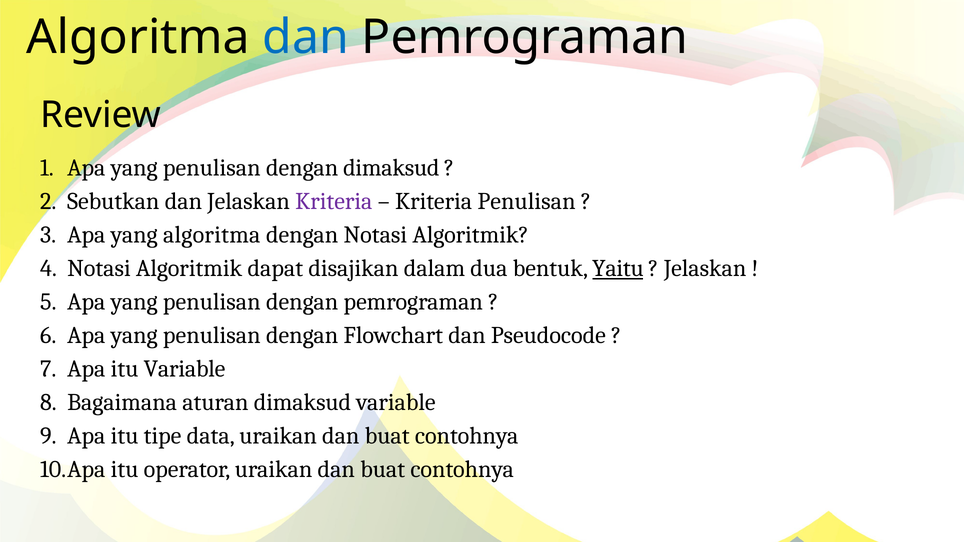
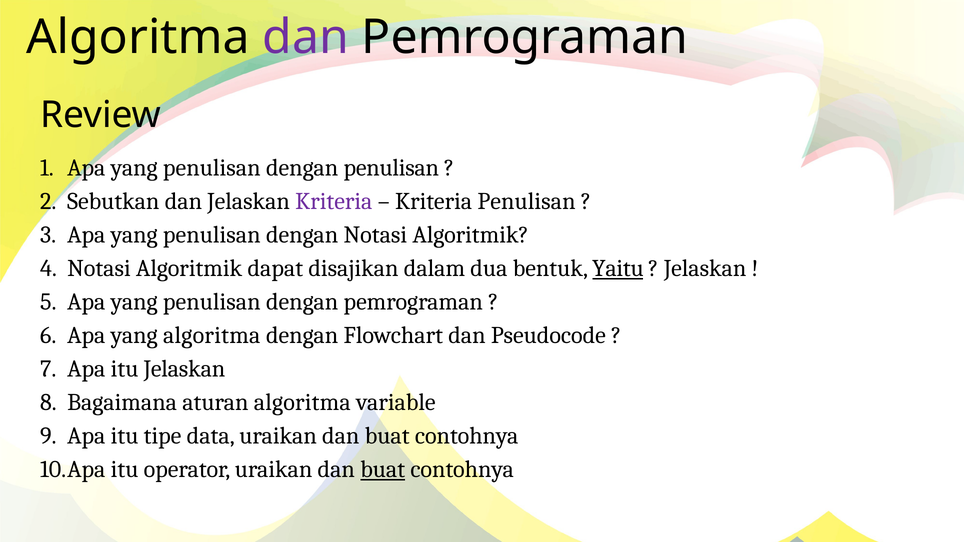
dan colour: blue -> purple (306, 37)
dengan dimaksud: dimaksud -> penulisan (391, 168)
algoritma: algoritma -> penulisan (212, 235)
penulisan: penulisan -> algoritma (212, 335)
itu Variable: Variable -> Jelaskan (184, 369)
aturan dimaksud: dimaksud -> algoritma (302, 403)
buat underline: none -> present (383, 470)
